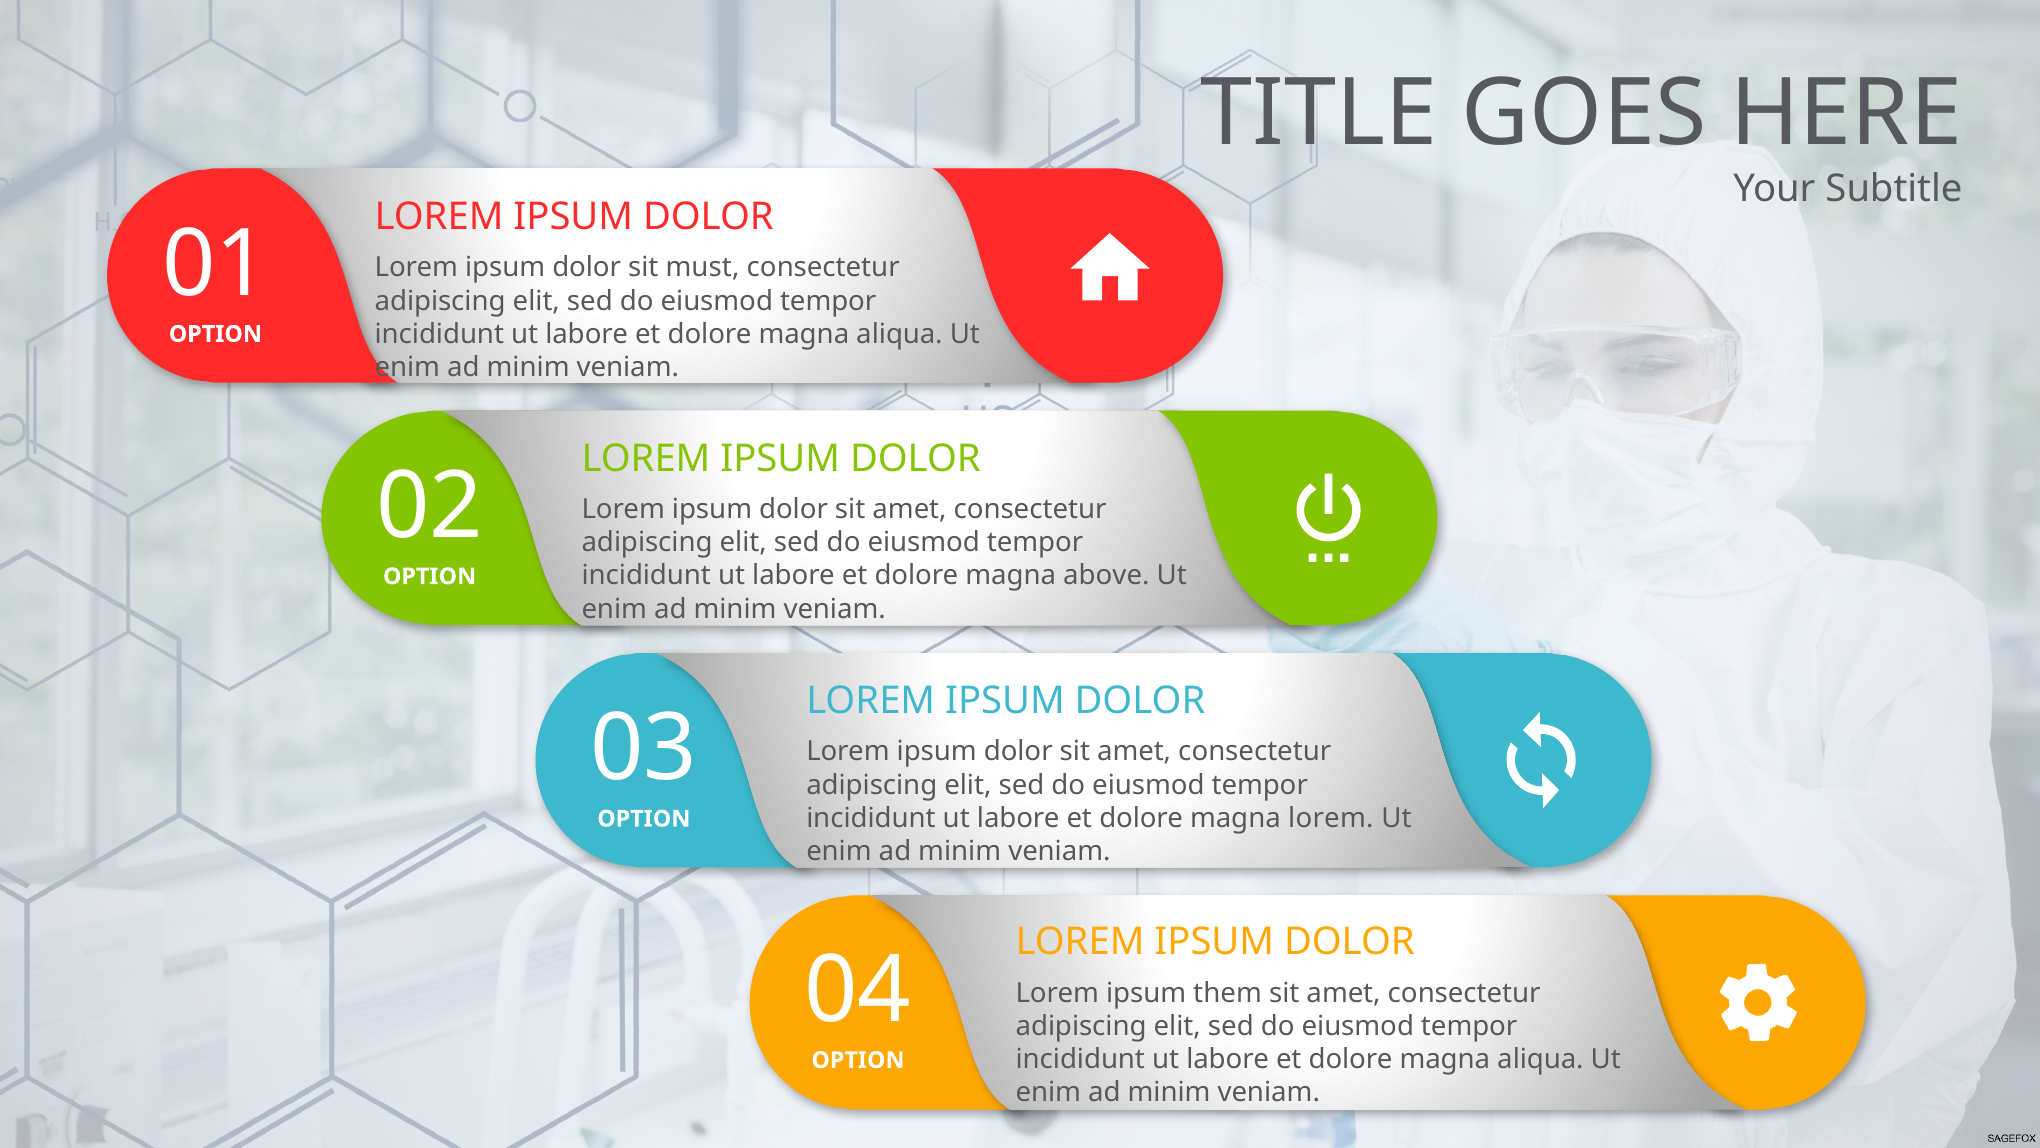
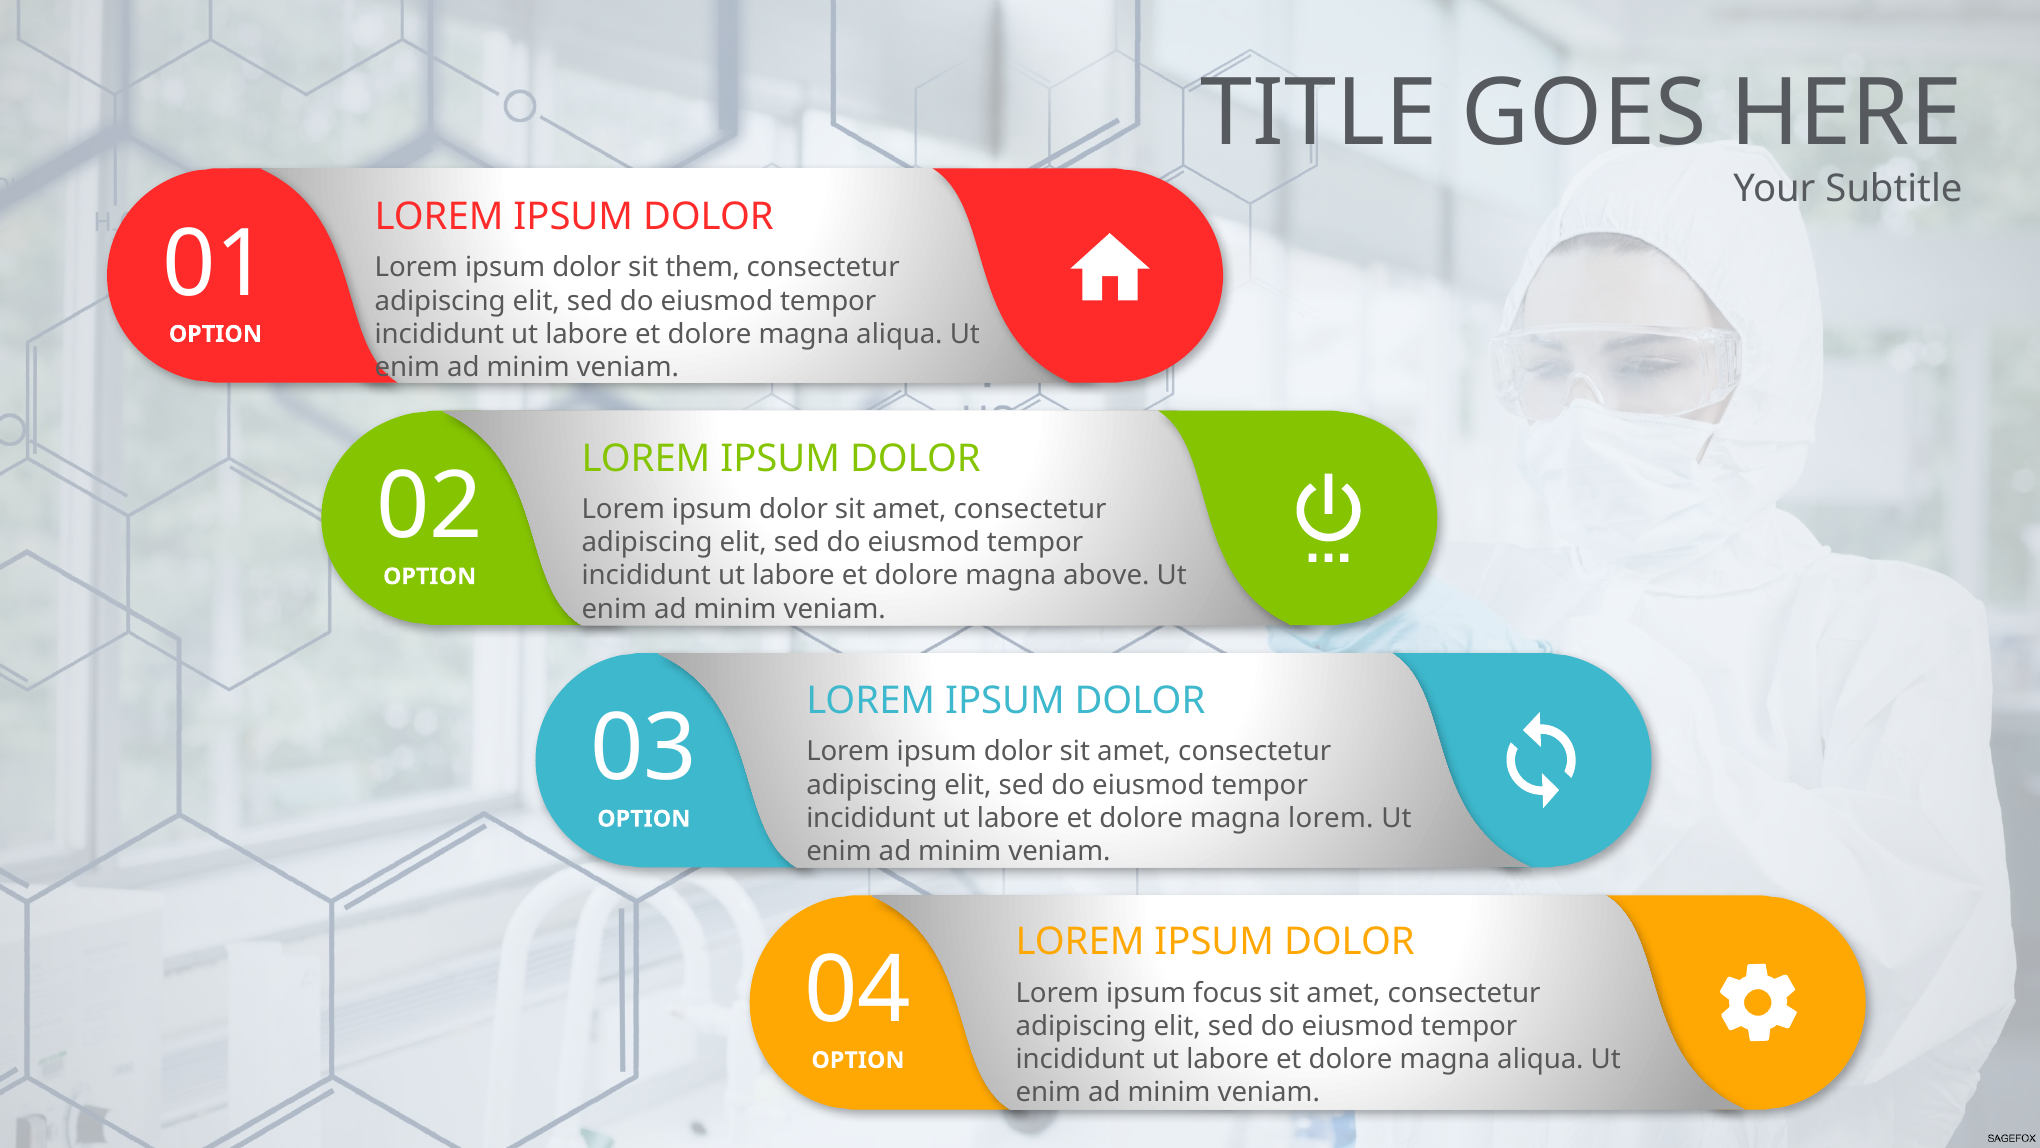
must: must -> them (703, 268)
them: them -> focus (1228, 993)
